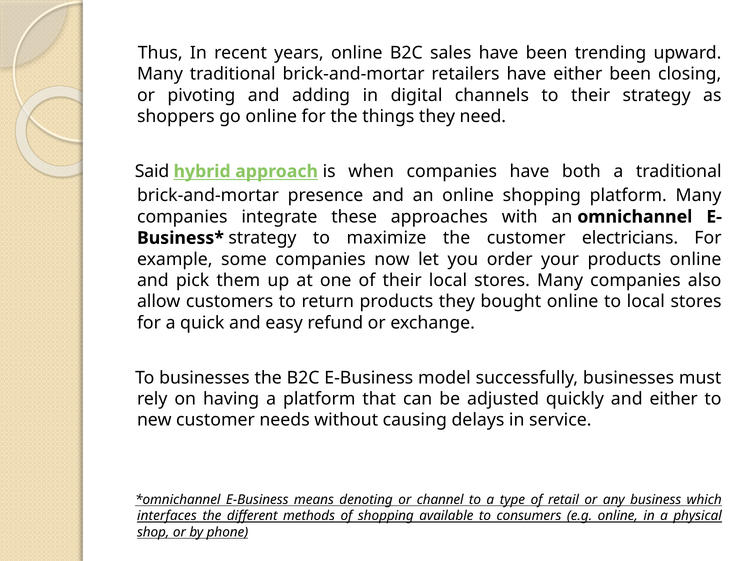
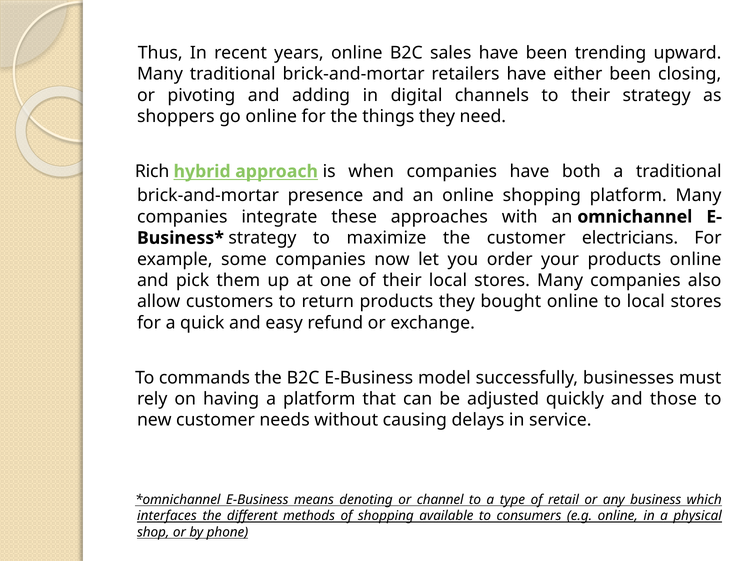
Said: Said -> Rich (152, 171)
To businesses: businesses -> commands (204, 378)
and either: either -> those (673, 399)
